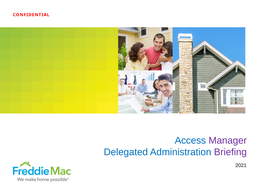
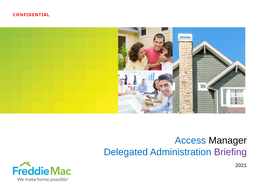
Manager colour: purple -> black (228, 140)
